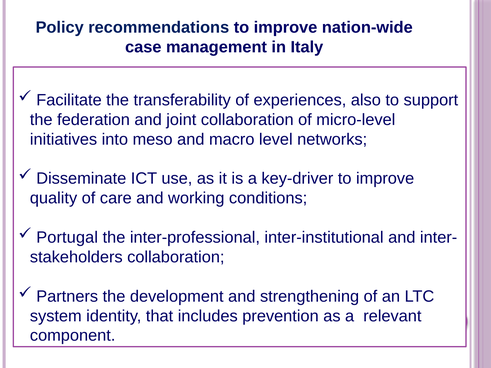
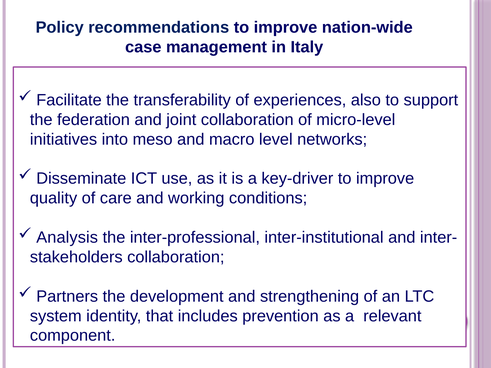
Portugal: Portugal -> Analysis (67, 238)
